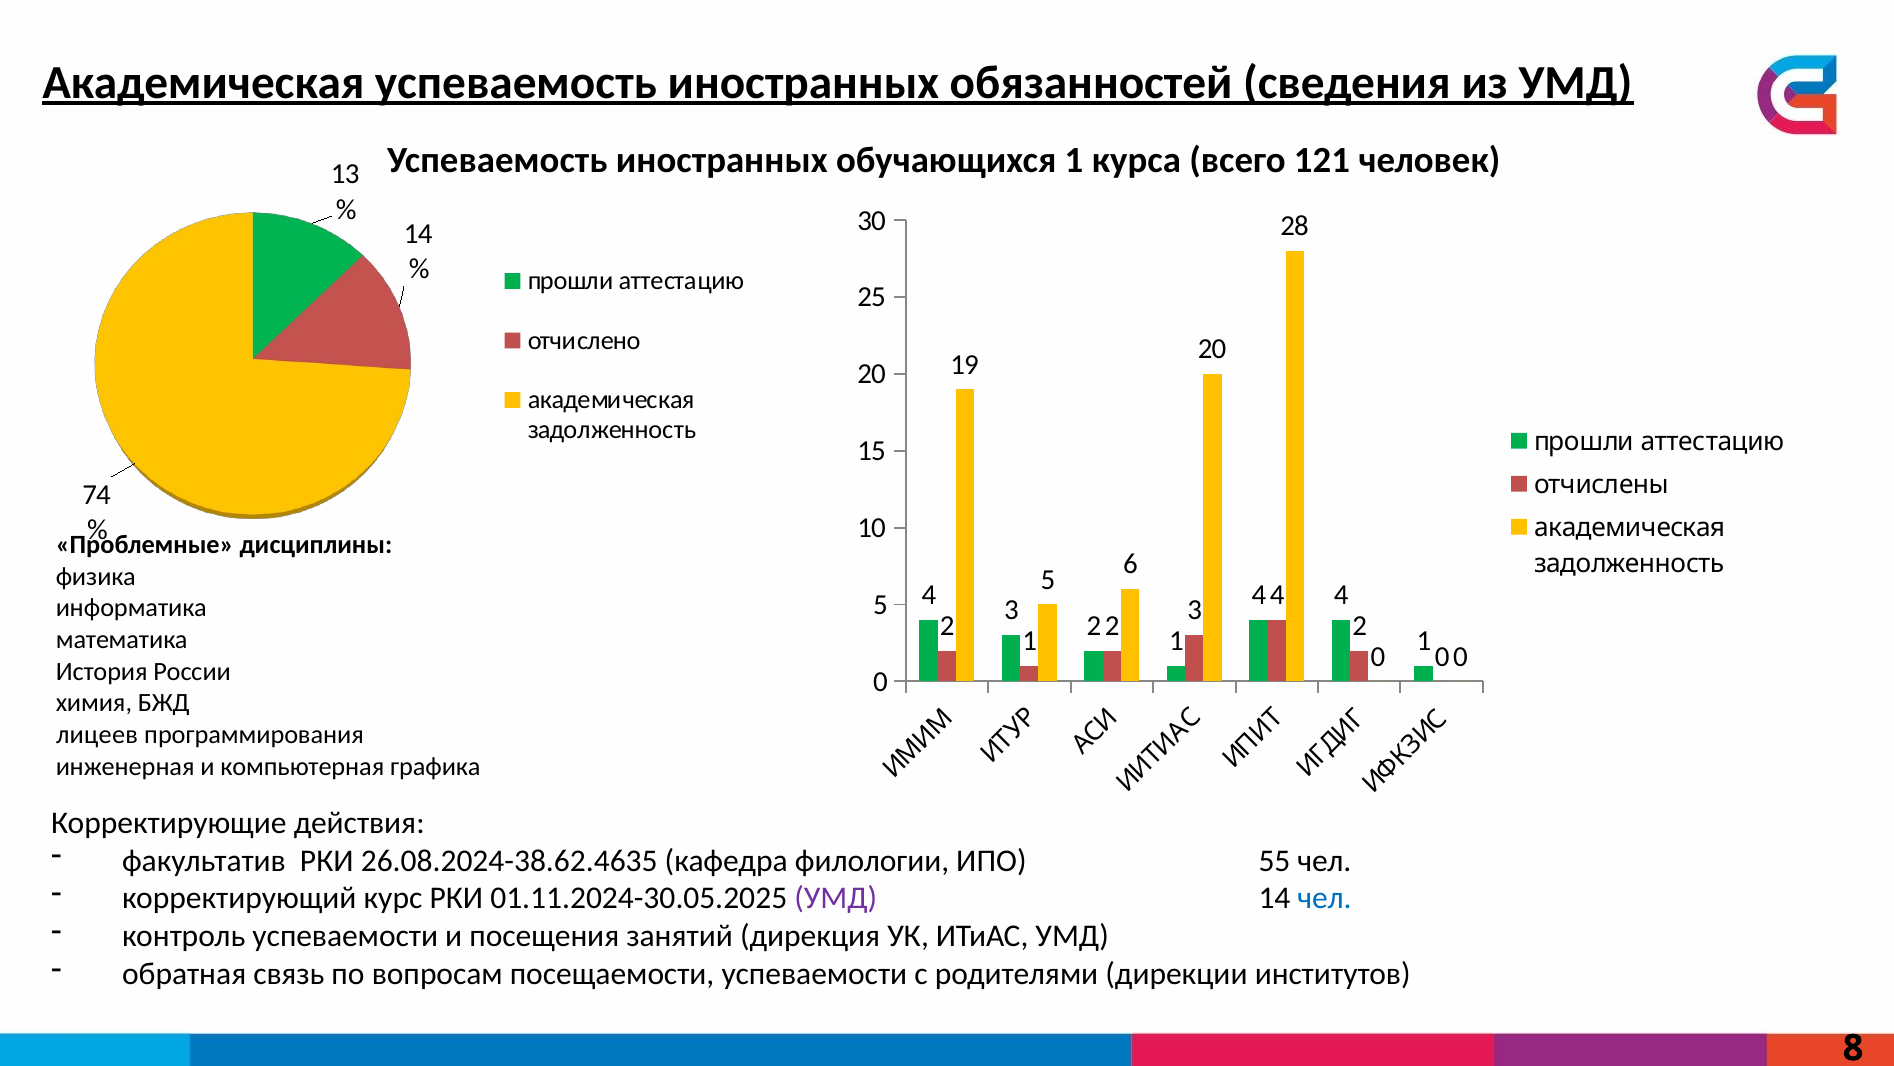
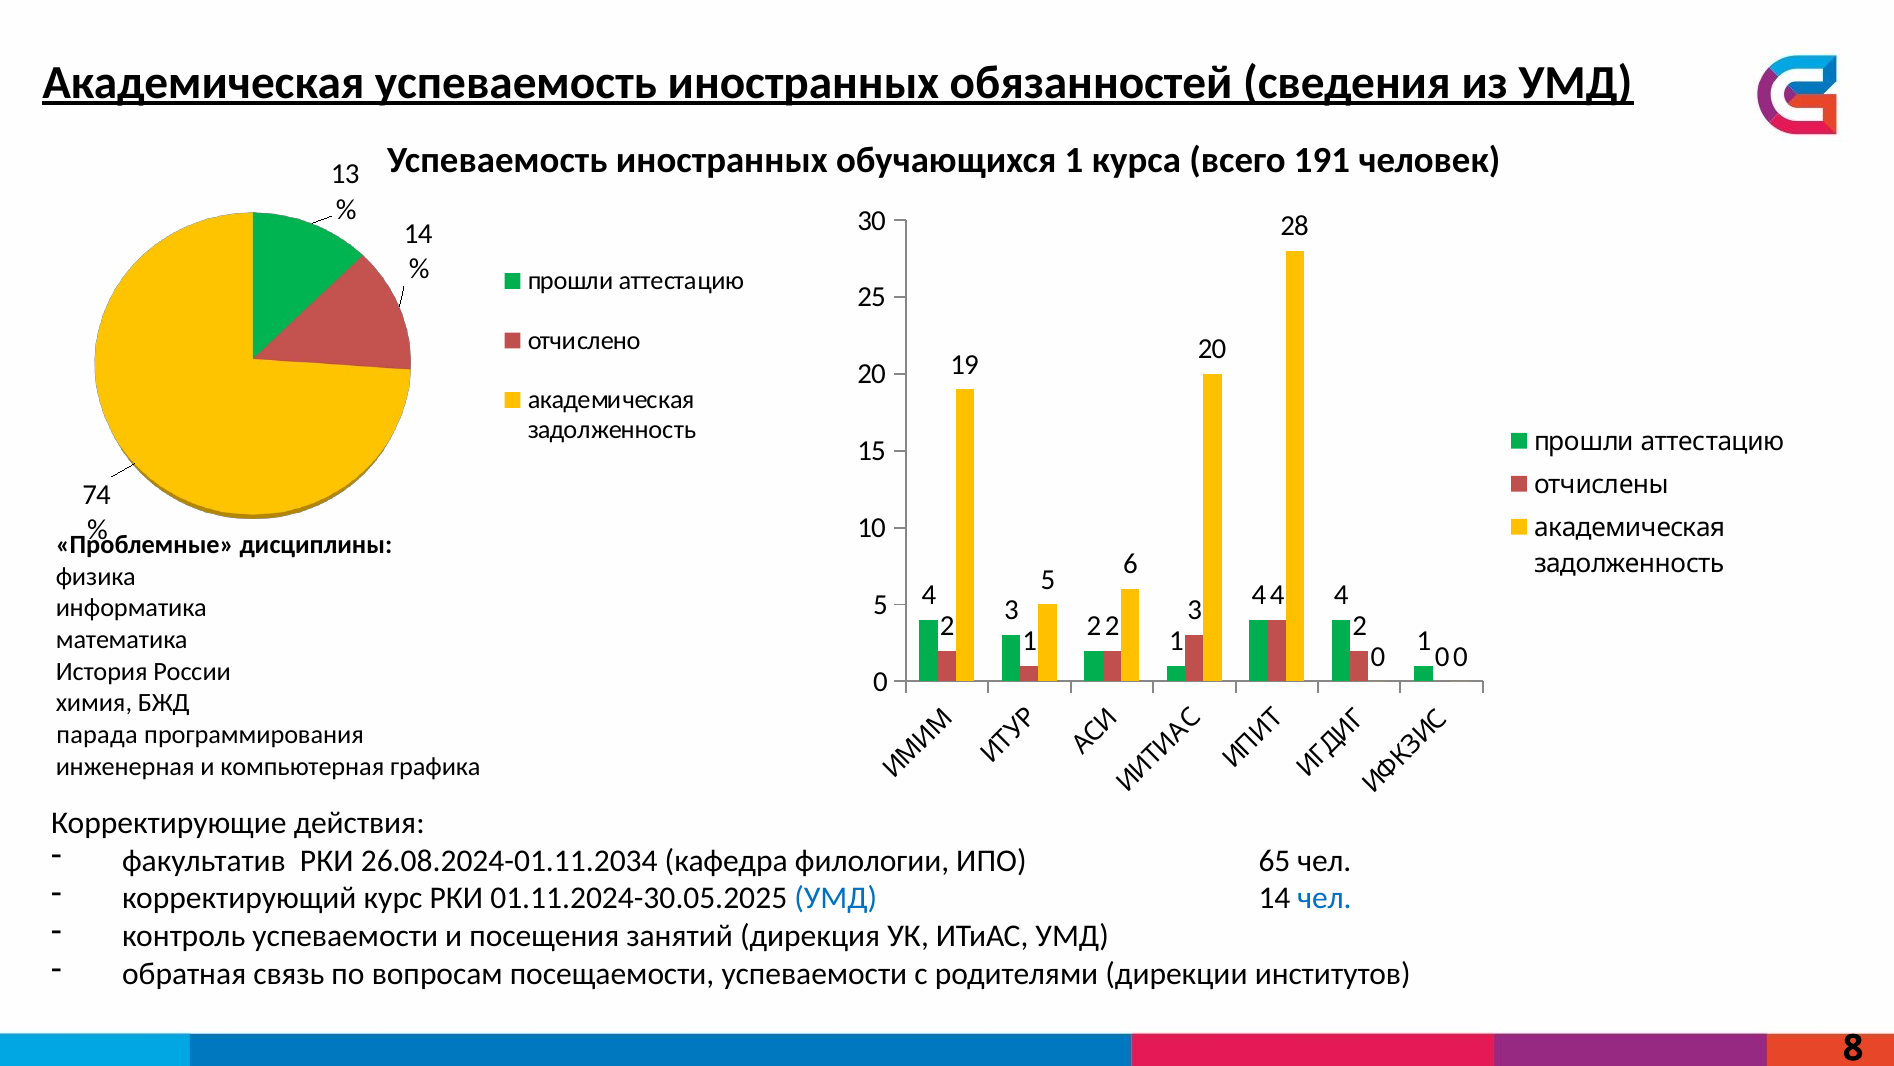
121: 121 -> 191 (1322, 160)
лицеев: лицеев -> парада (97, 734)
26.08.2024-38.62.4635: 26.08.2024-38.62.4635 -> 26.08.2024-01.11.2034 (509, 860)
55: 55 -> 65 (1275, 860)
УМД colour: purple -> blue (836, 898)
